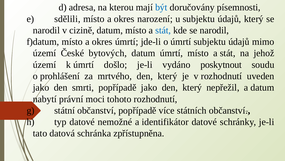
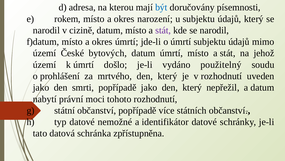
sdělili: sdělili -> rokem (67, 19)
stát colour: blue -> purple (163, 30)
poskytnout: poskytnout -> použitelný (221, 64)
